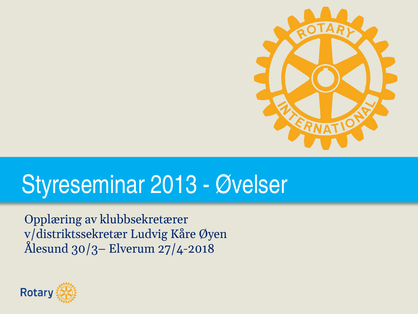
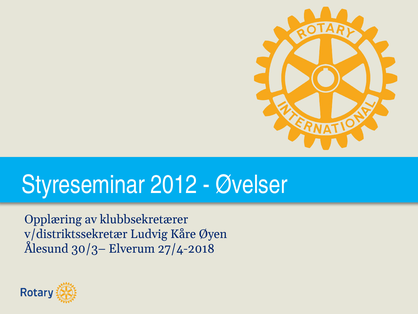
2013: 2013 -> 2012 (174, 184)
